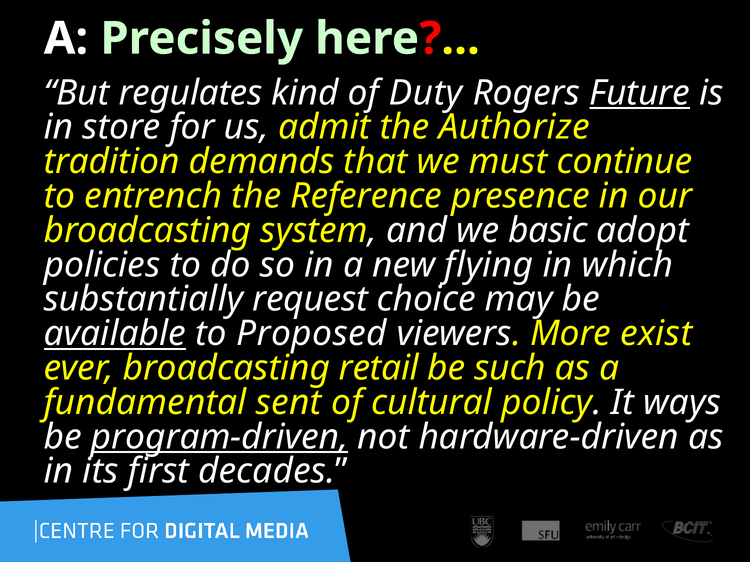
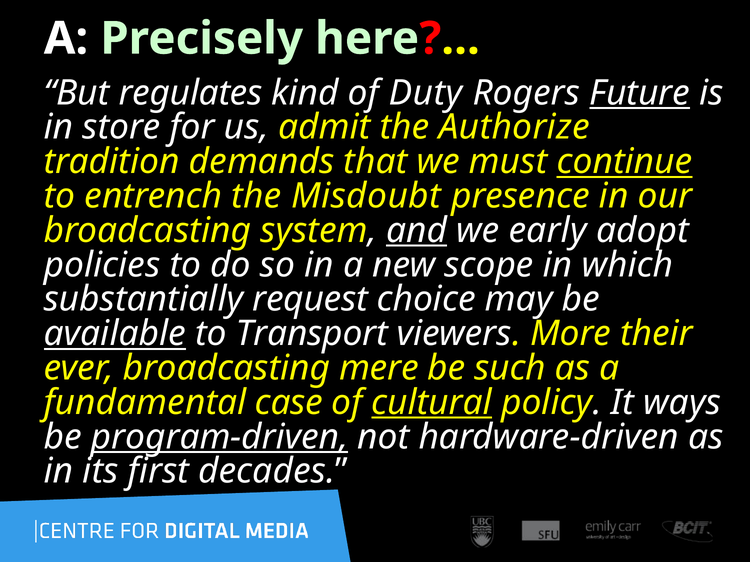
continue underline: none -> present (625, 162)
Reference: Reference -> Misdoubt (366, 196)
and underline: none -> present (417, 231)
basic: basic -> early (548, 231)
flying: flying -> scope (489, 265)
Proposed: Proposed -> Transport (312, 334)
exist: exist -> their (656, 334)
retail: retail -> mere (379, 368)
sent: sent -> case (289, 403)
cultural underline: none -> present (432, 403)
